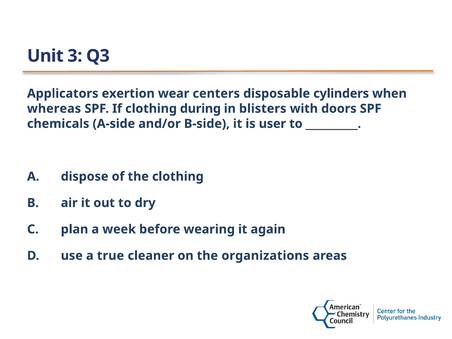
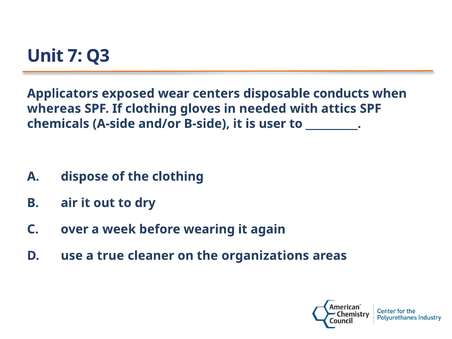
3: 3 -> 7 (75, 56)
exertion: exertion -> exposed (128, 94)
cylinders: cylinders -> conducts (341, 94)
during: during -> gloves (200, 109)
blisters: blisters -> needed (263, 109)
doors: doors -> attics (339, 109)
plan: plan -> over (75, 229)
